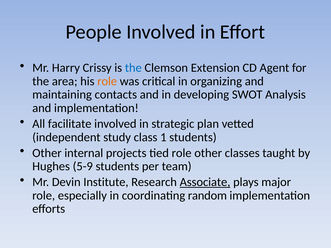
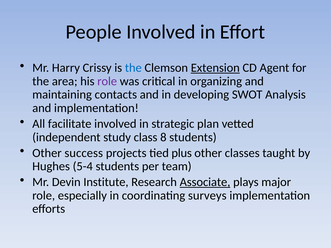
Extension underline: none -> present (215, 68)
role colour: orange -> purple (107, 81)
1: 1 -> 8 (163, 137)
internal: internal -> success (84, 153)
tied role: role -> plus (182, 153)
5-9: 5-9 -> 5-4 (83, 166)
random: random -> surveys (207, 196)
